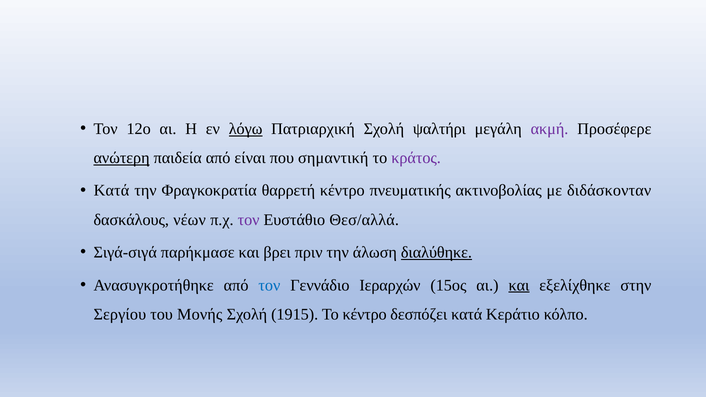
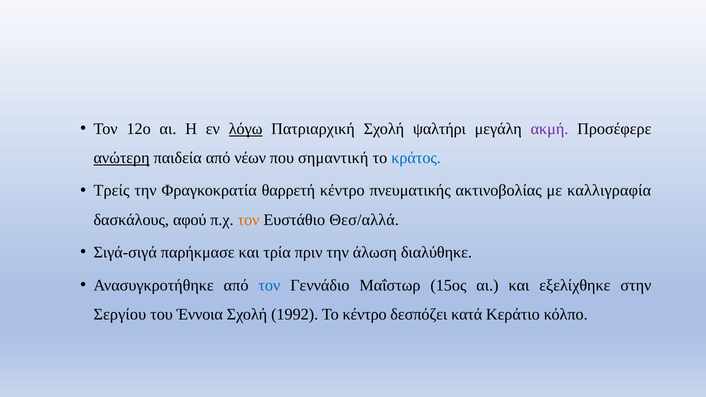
είναι: είναι -> νέων (250, 158)
κράτος colour: purple -> blue (416, 158)
Κατά: Κατά -> Τρείς (112, 191)
διδάσκονταν: διδάσκονταν -> καλλιγραφία (609, 191)
νέων: νέων -> αφού (190, 220)
τον colour: purple -> orange (249, 220)
βρει: βρει -> τρία (277, 253)
διαλύθηκε underline: present -> none (436, 253)
Ιεραρχών: Ιεραρχών -> Μαΐστωρ (390, 285)
και underline: present -> none (519, 285)
Μονής: Μονής -> Έννοια (200, 314)
1915: 1915 -> 1992 (295, 314)
